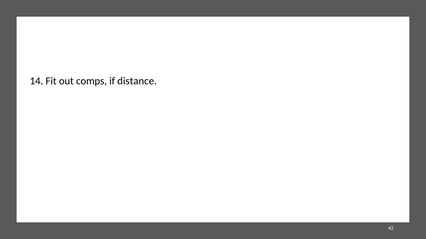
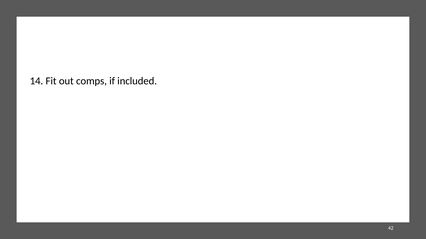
distance: distance -> included (137, 81)
